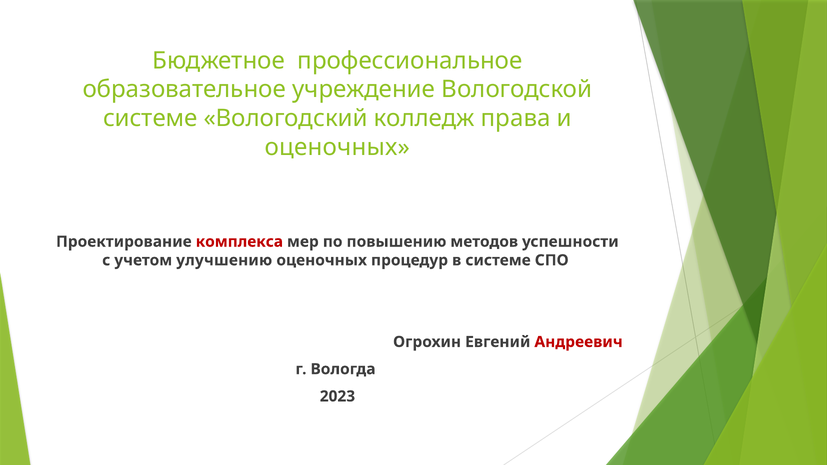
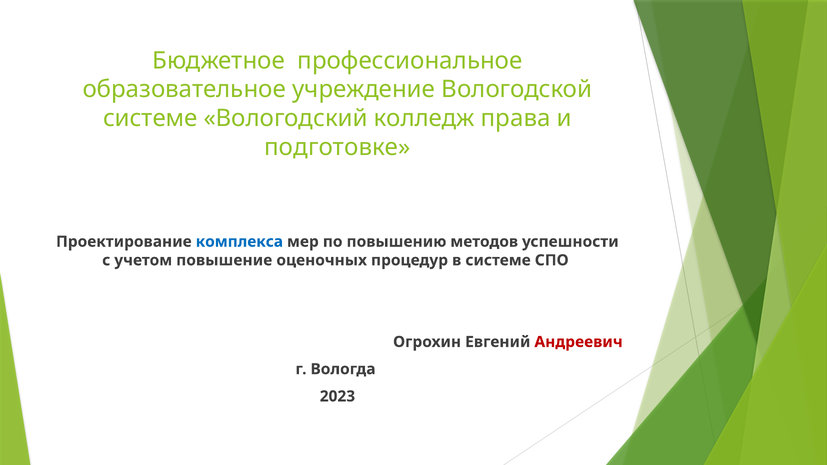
оценочных: оценочных -> подготовке (337, 147)
комплекса colour: red -> blue (239, 242)
улучшению: улучшению -> повышение (224, 260)
